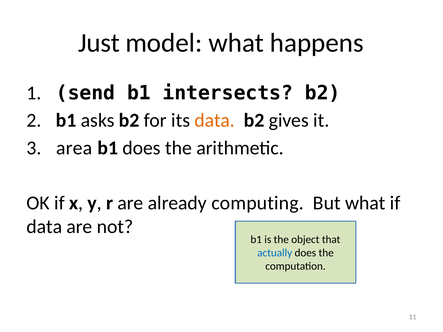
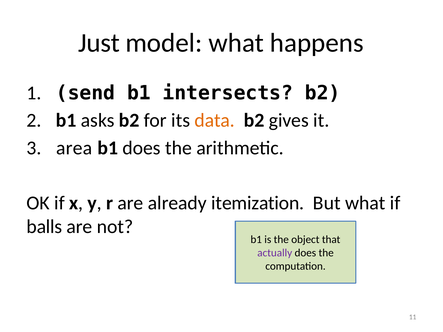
computing: computing -> itemization (258, 203)
data: data -> balls (44, 227)
actually colour: blue -> purple (275, 253)
